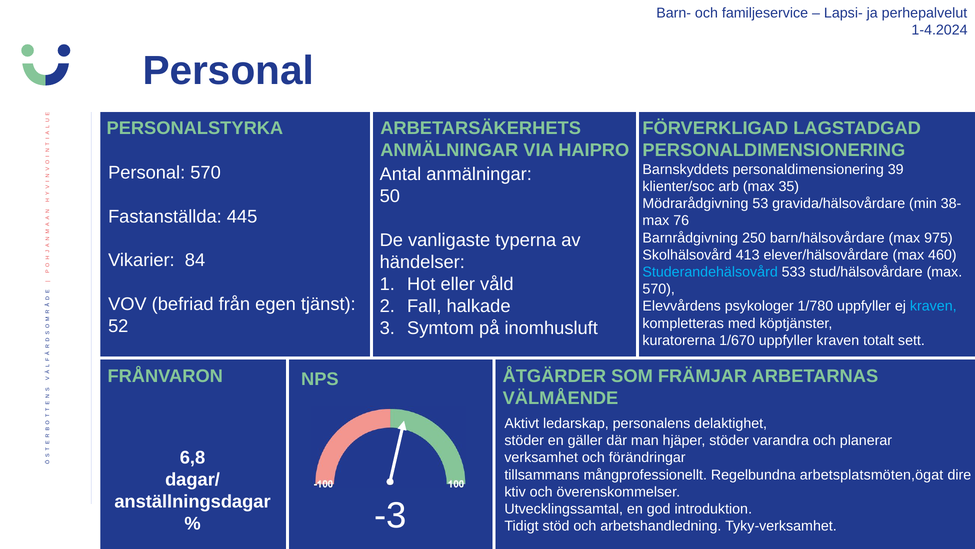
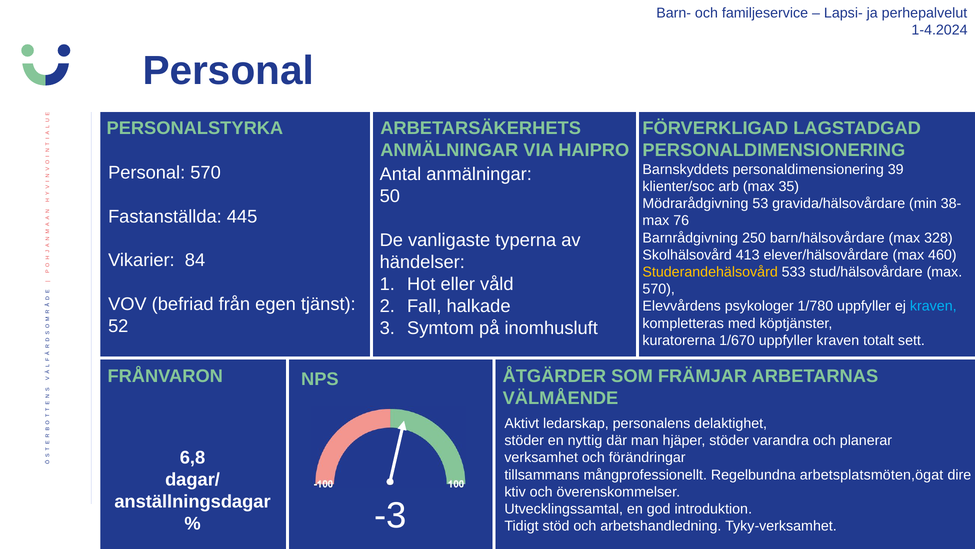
975: 975 -> 328 (938, 238)
Studerandehälsovård colour: light blue -> yellow (710, 272)
gäller: gäller -> nyttig (585, 440)
